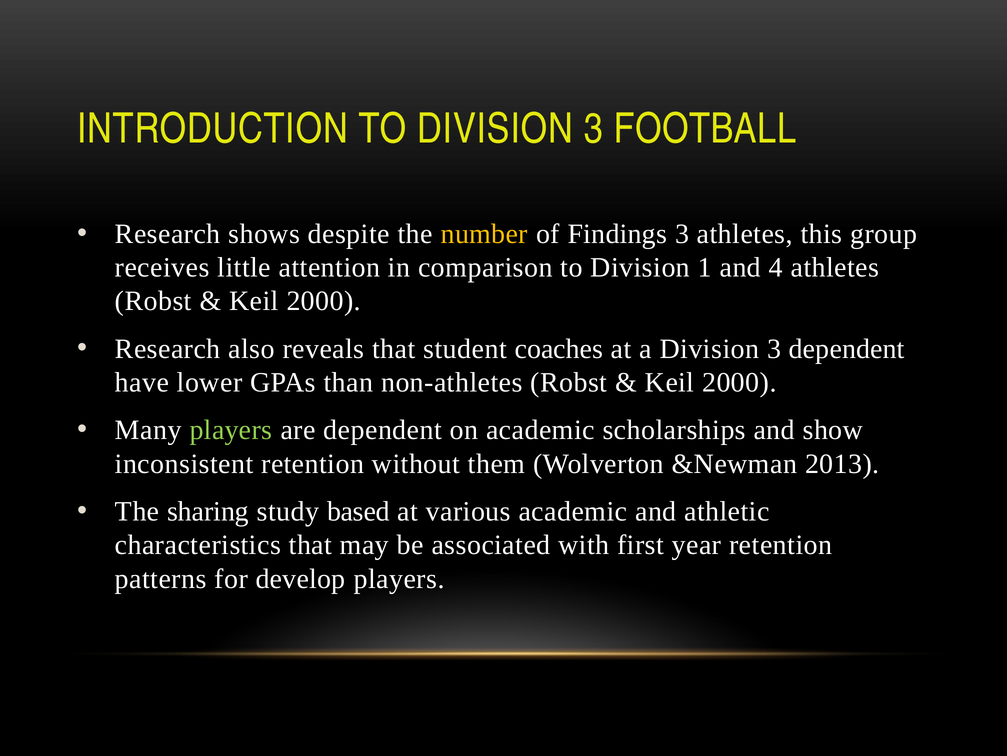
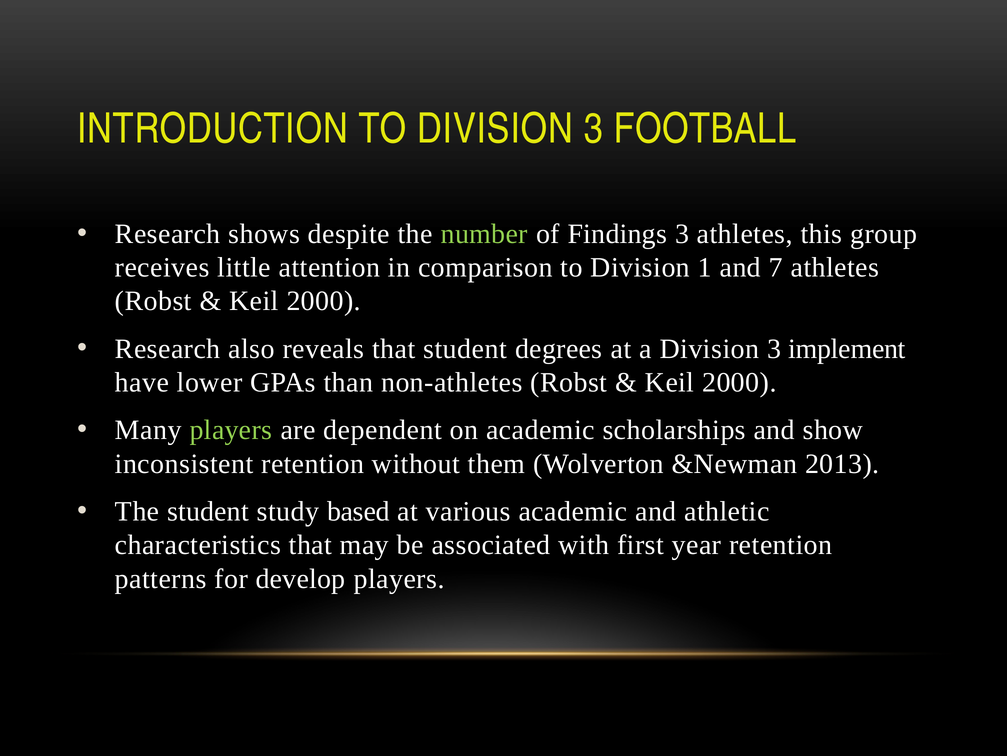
number colour: yellow -> light green (484, 234)
4: 4 -> 7 (776, 267)
coaches: coaches -> degrees (559, 348)
3 dependent: dependent -> implement (847, 348)
The sharing: sharing -> student (208, 511)
